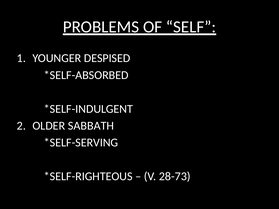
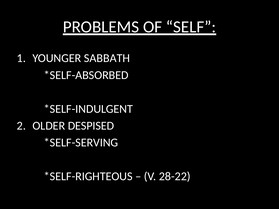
DESPISED: DESPISED -> SABBATH (107, 58)
SABBATH: SABBATH -> DESPISED (91, 126)
28-73: 28-73 -> 28-22 (175, 177)
